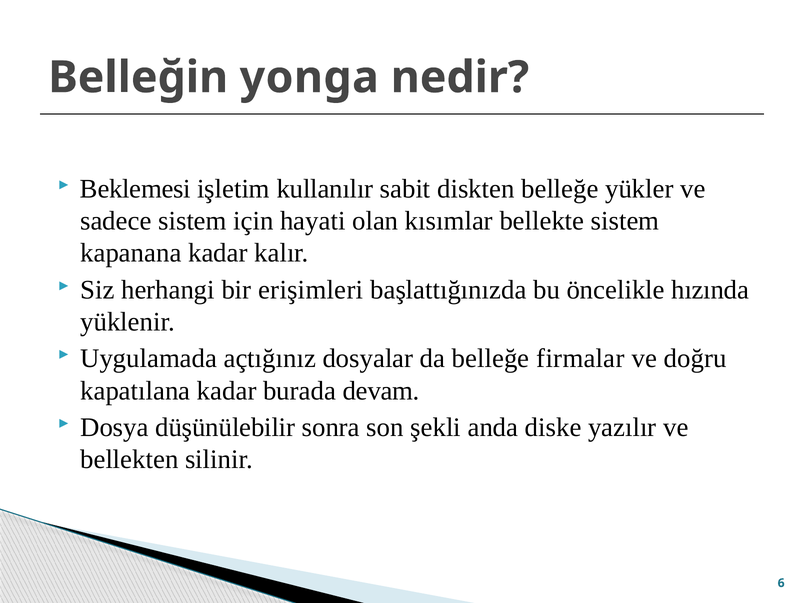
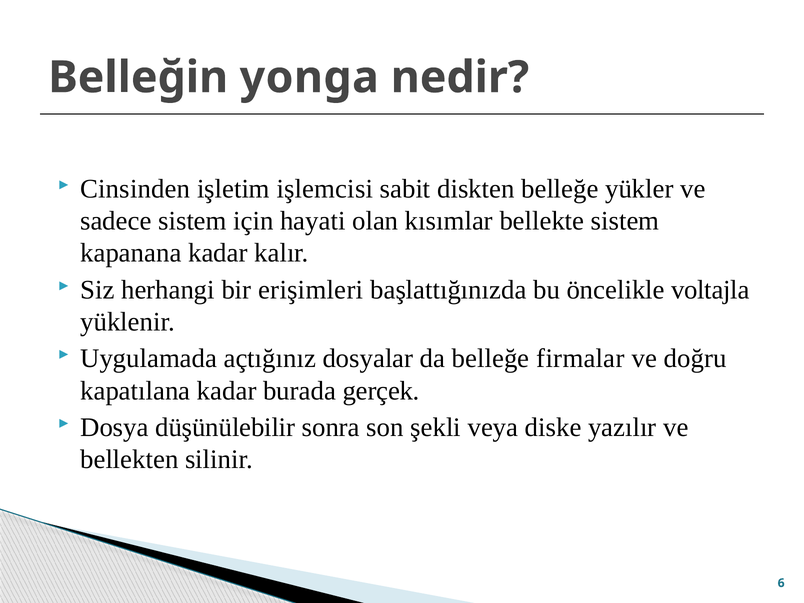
Beklemesi: Beklemesi -> Cinsinden (135, 189)
kullanılır: kullanılır -> işlemcisi (325, 189)
hızında: hızında -> voltajla (710, 290)
devam: devam -> gerçek (381, 391)
anda: anda -> veya (493, 427)
